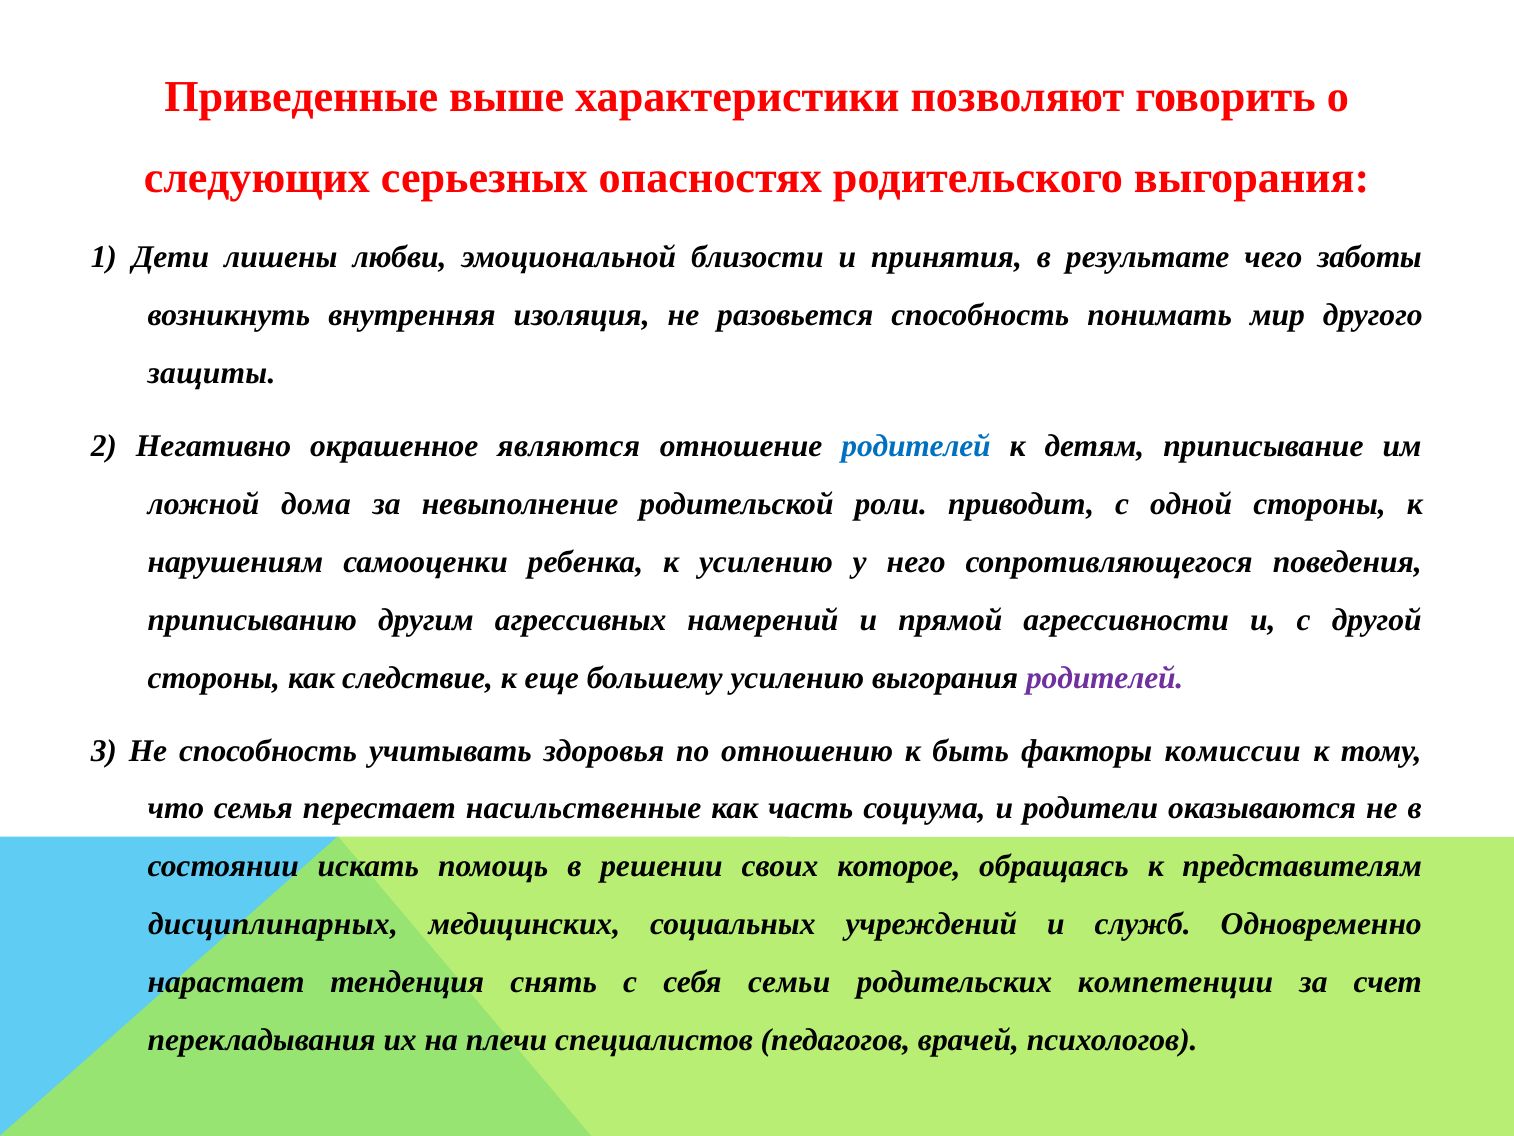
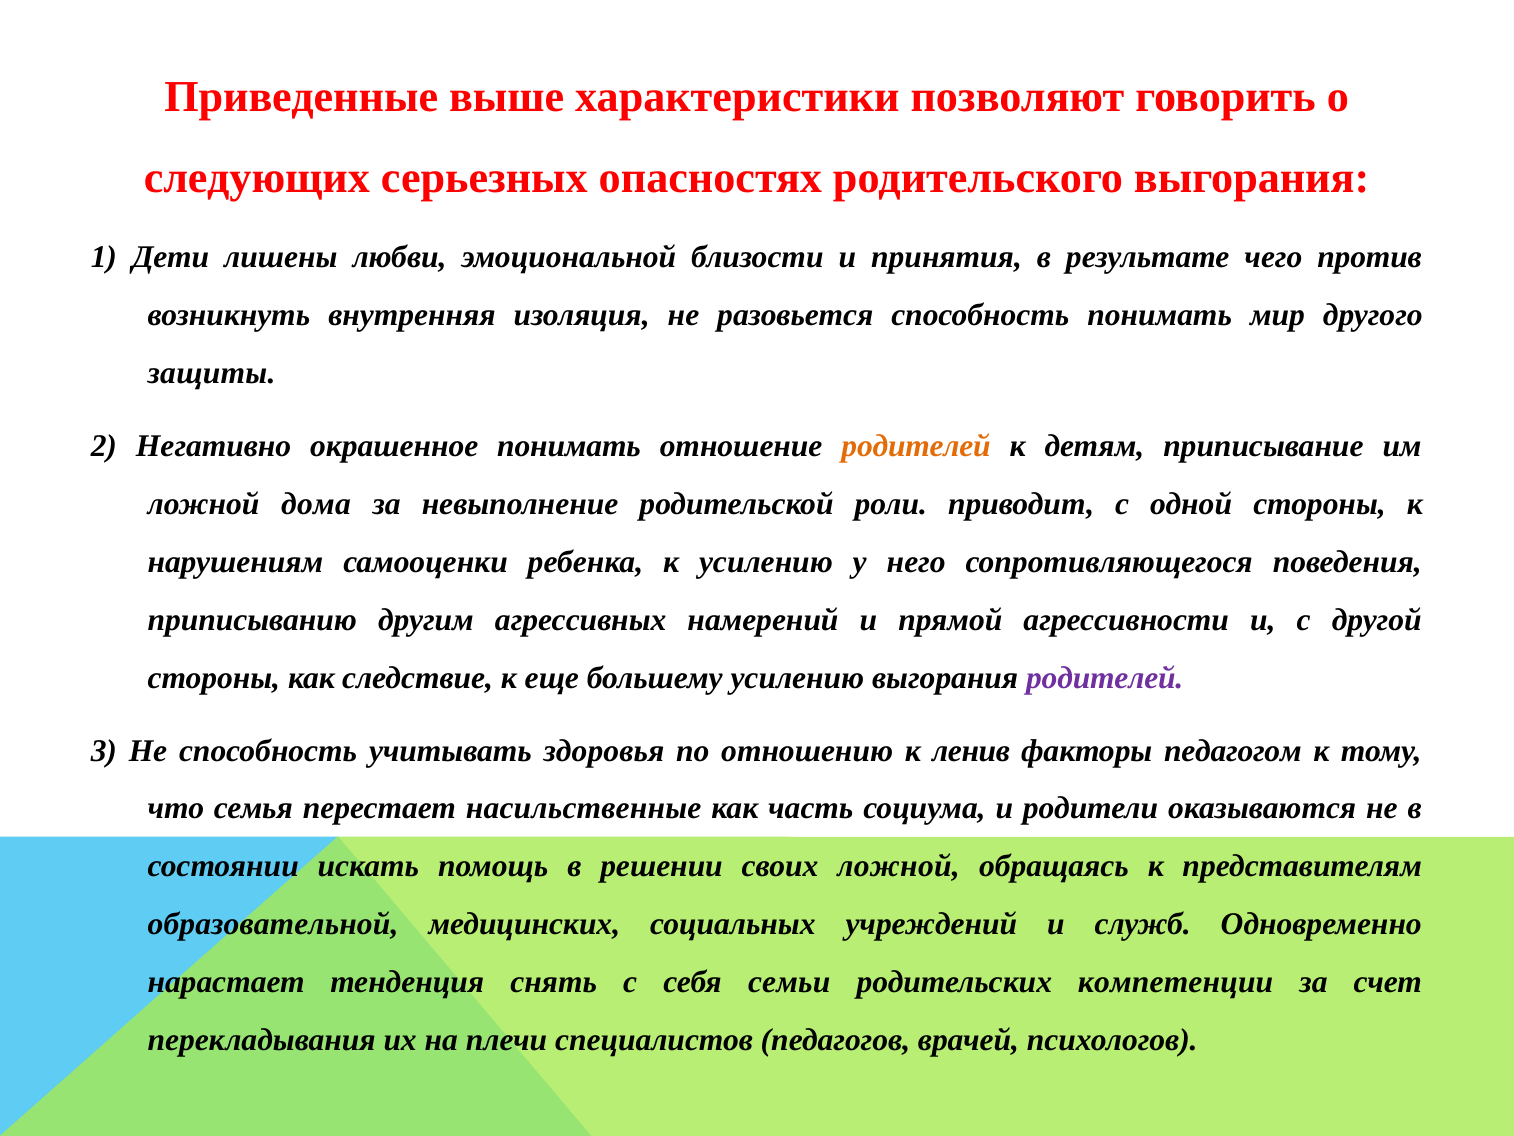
заботы: заботы -> против (1370, 257)
окрашенное являются: являются -> понимать (569, 446)
родителей colour: blue -> orange (916, 446)
быть: быть -> ленив (971, 750)
комиссии: комиссии -> педагогом (1233, 750)
своих которое: которое -> ложной (899, 866)
дисциплинарных: дисциплинарных -> образовательной (273, 924)
